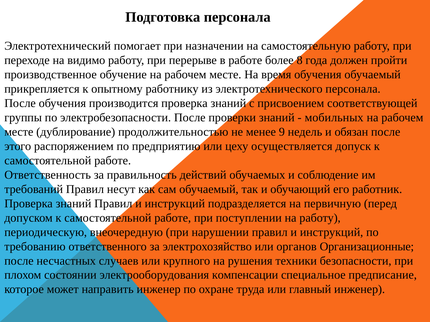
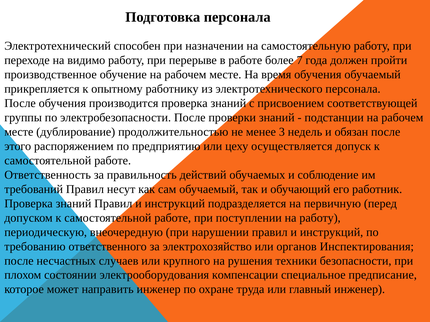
помогает: помогает -> способен (137, 46)
8: 8 -> 7 (300, 60)
мобильных: мобильных -> подстанции (334, 118)
9: 9 -> 3 (282, 132)
Организационные: Организационные -> Инспектирования (367, 247)
